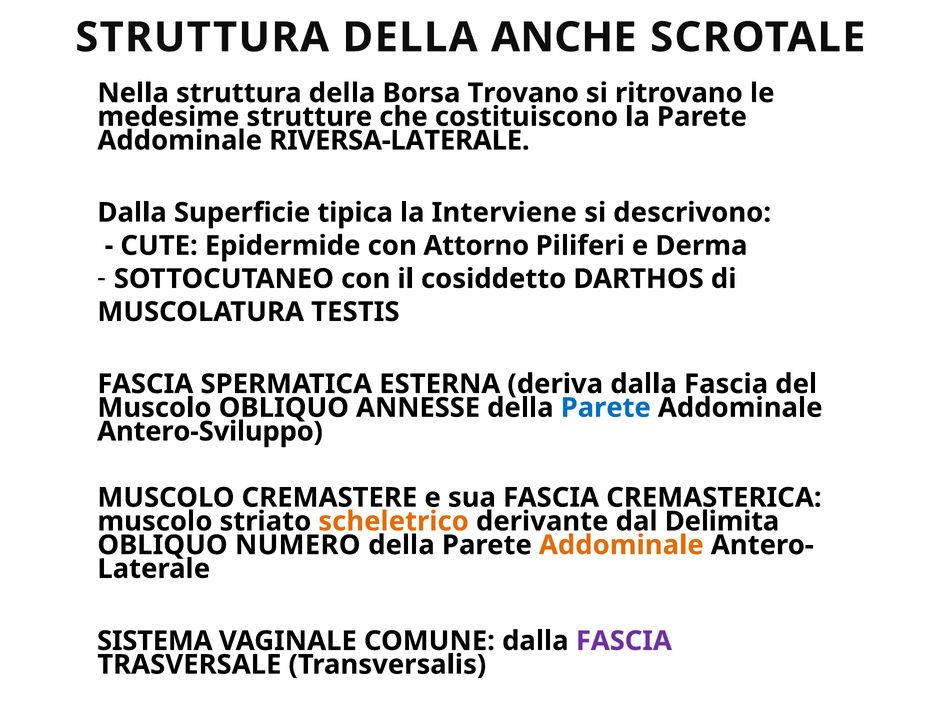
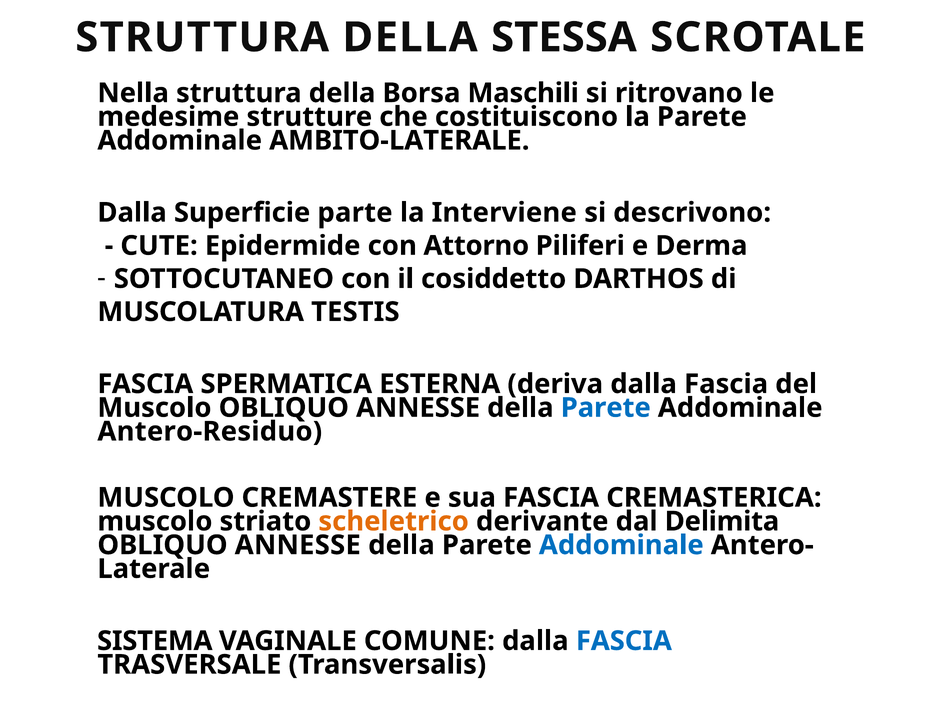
ANCHE: ANCHE -> STESSA (564, 37)
Trovano: Trovano -> Maschili (523, 93)
RIVERSA-LATERALE: RIVERSA-LATERALE -> AMBITO-LATERALE (399, 141)
tipica: tipica -> parte (355, 213)
Antero-Sviluppo: Antero-Sviluppo -> Antero-Residuo (210, 432)
NUMERO: NUMERO -> ANNESSE (298, 545)
Addominale colour: orange -> blue (621, 545)
FASCIA colour: purple -> blue (624, 641)
